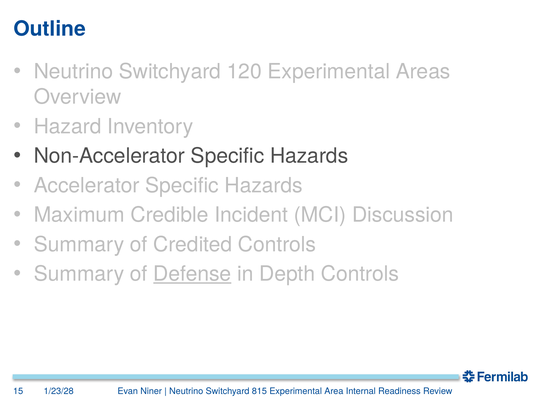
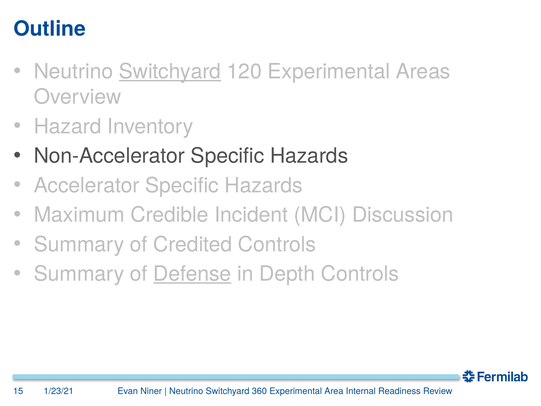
Switchyard underline: none -> present (170, 72)
1/23/28: 1/23/28 -> 1/23/21 (59, 391)
815: 815 -> 360 (259, 391)
